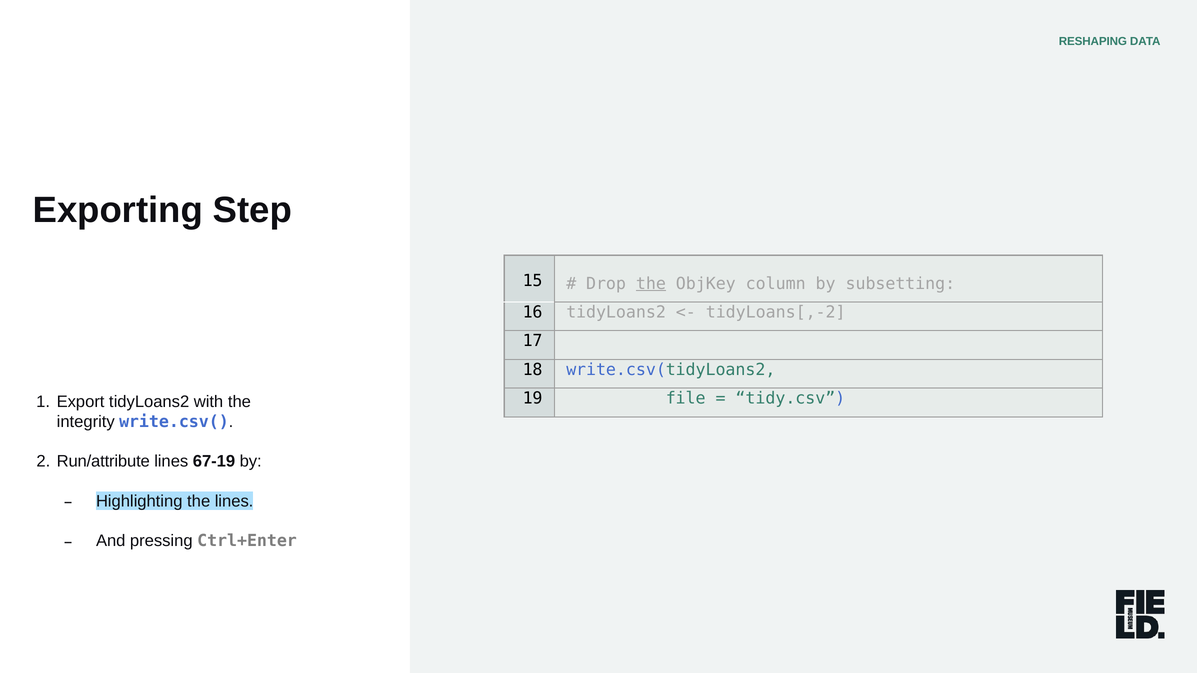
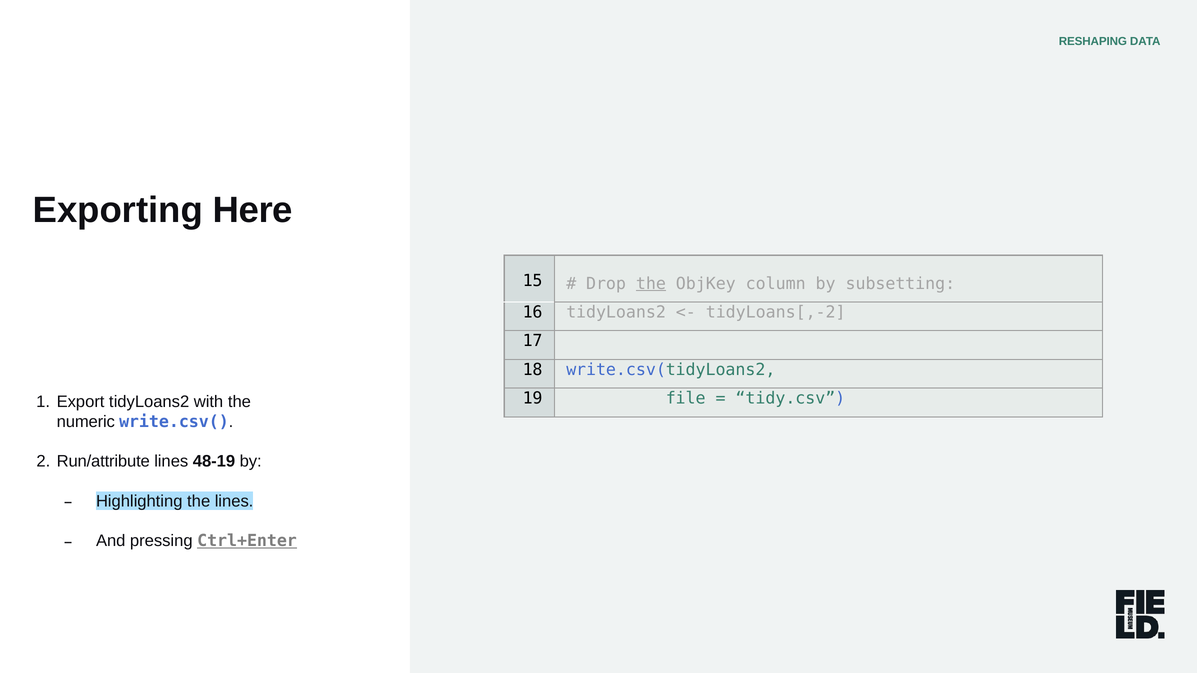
Step: Step -> Here (253, 210)
integrity: integrity -> numeric (86, 422)
67-19: 67-19 -> 48-19 (214, 462)
Ctrl+Enter underline: none -> present (247, 541)
